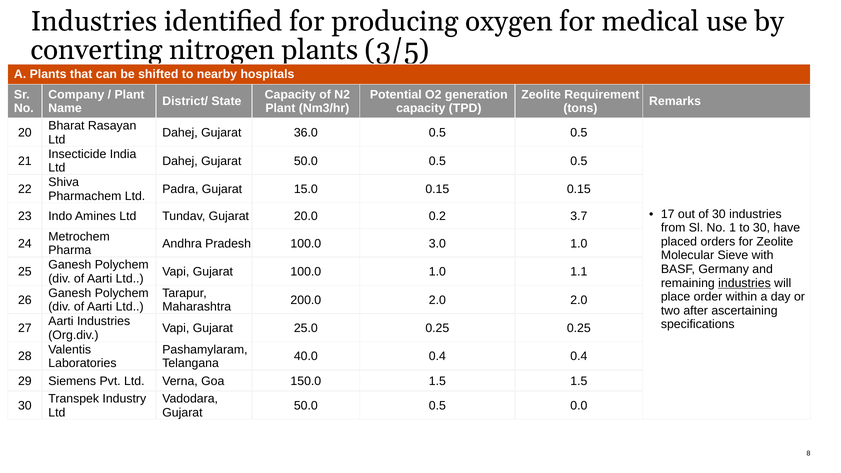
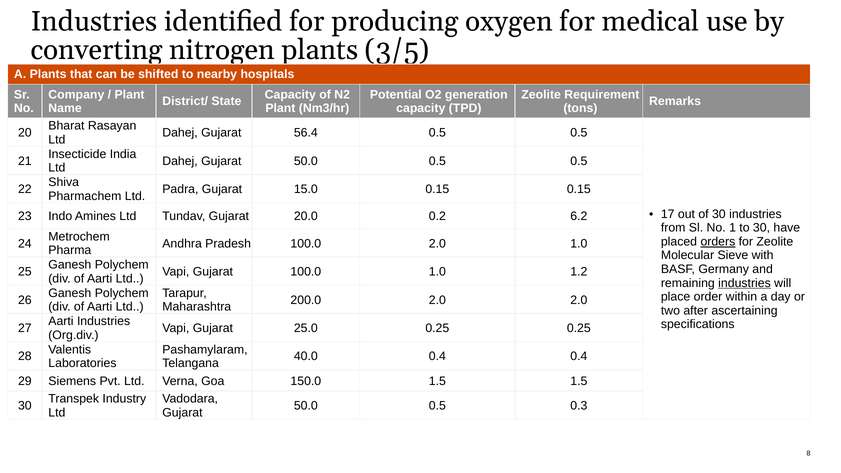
36.0: 36.0 -> 56.4 (306, 133)
3.7: 3.7 -> 6.2 (579, 216)
orders underline: none -> present (718, 242)
100.0 3.0: 3.0 -> 2.0 (437, 244)
1.1: 1.1 -> 1.2 (579, 272)
0.0: 0.0 -> 0.3 (579, 406)
